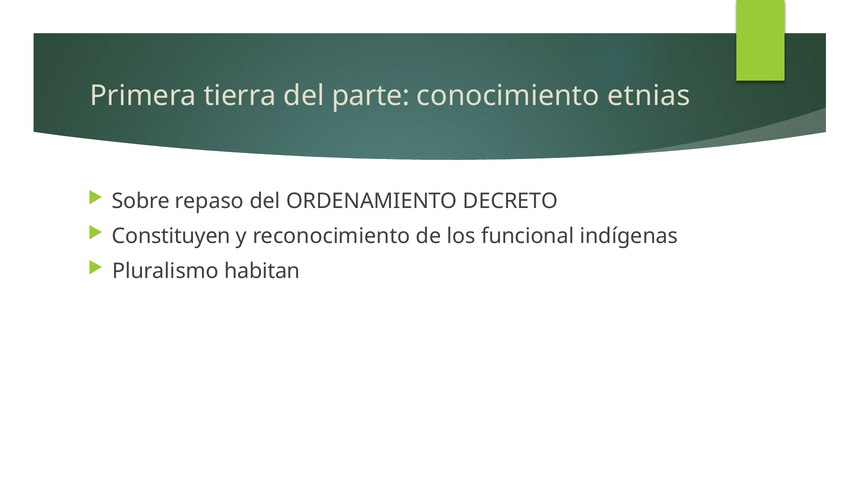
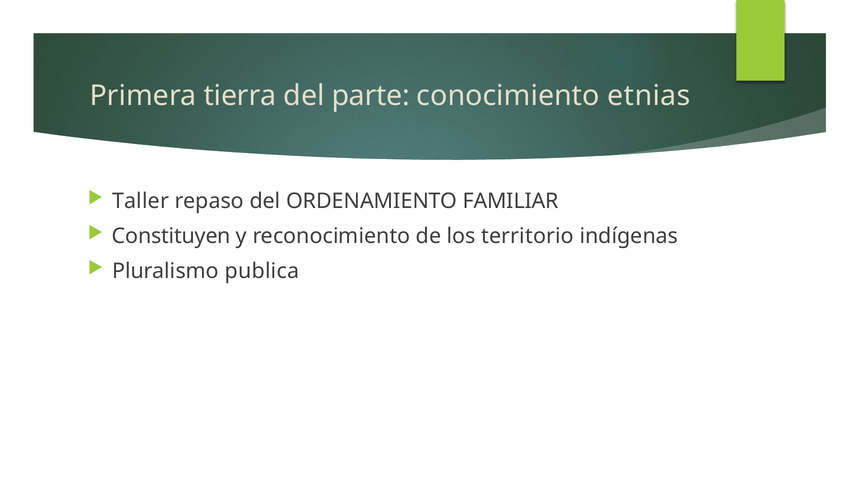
Sobre: Sobre -> Taller (141, 201)
DECRETO: DECRETO -> FAMILIAR (511, 201)
funcional: funcional -> territorio (528, 236)
habitan: habitan -> publica (262, 271)
